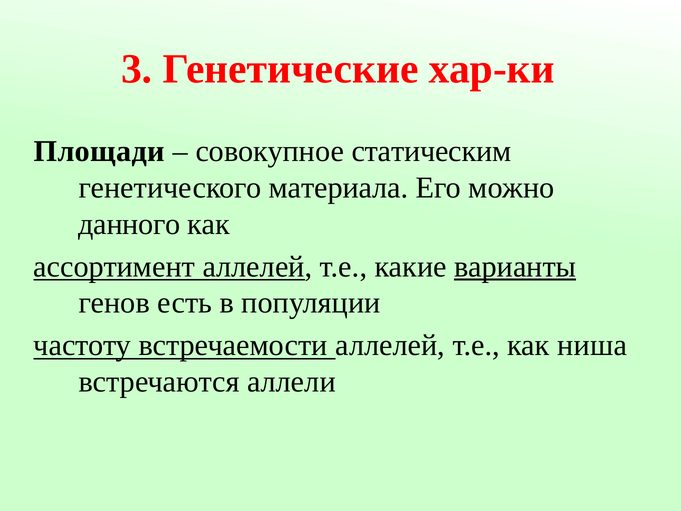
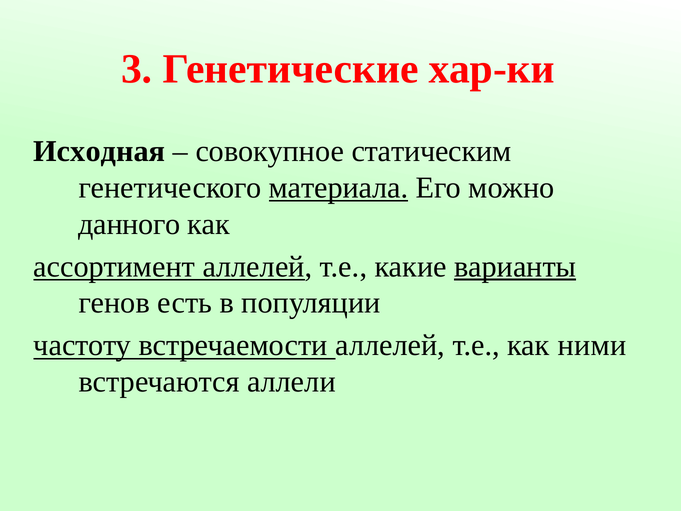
Площади: Площади -> Исходная (99, 151)
материала underline: none -> present (338, 188)
ниша: ниша -> ними (592, 345)
